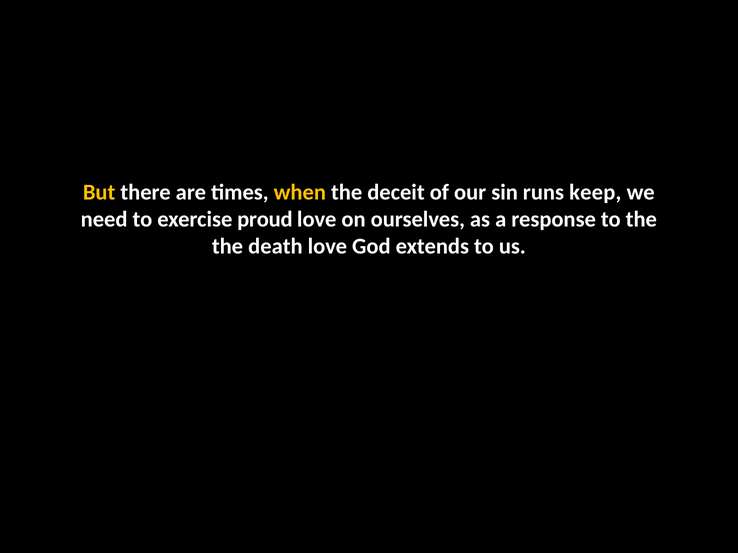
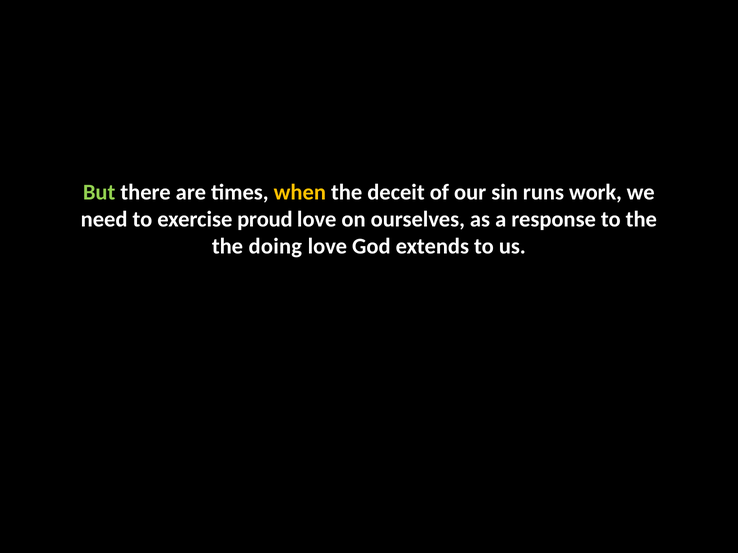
But colour: yellow -> light green (99, 192)
keep: keep -> work (595, 192)
death: death -> doing (275, 246)
